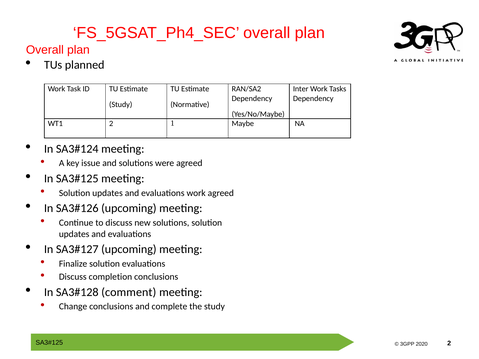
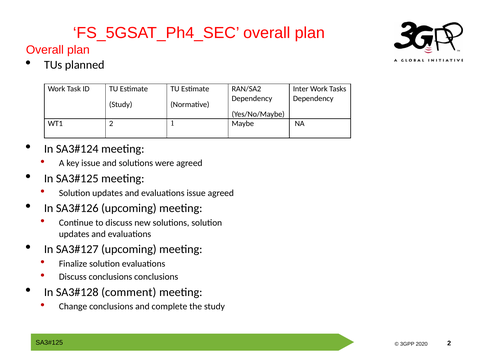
evaluations work: work -> issue (196, 193)
Discuss completion: completion -> conclusions (110, 277)
